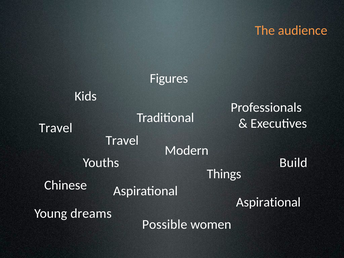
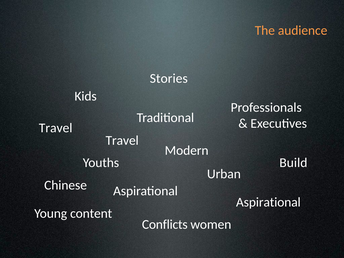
Figures: Figures -> Stories (169, 78)
Things: Things -> Urban (224, 174)
dreams: dreams -> content (91, 213)
Possible: Possible -> Conflicts (165, 225)
